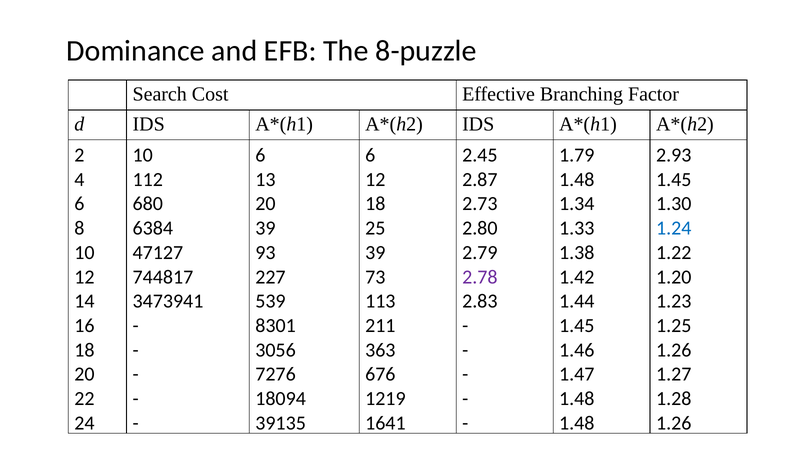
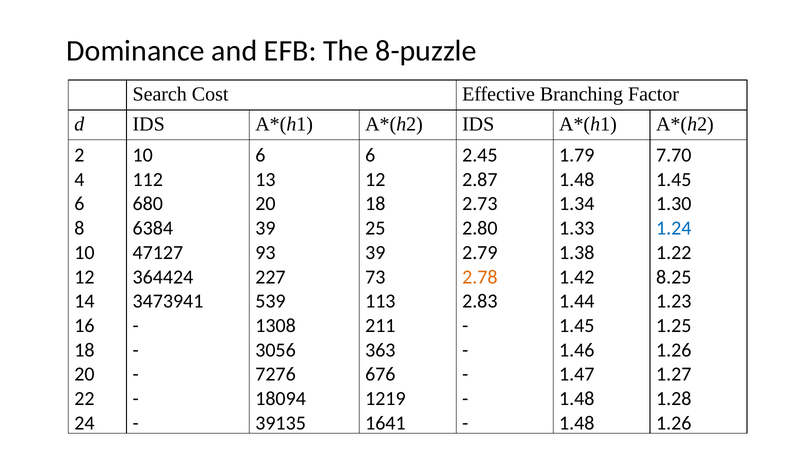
2.93: 2.93 -> 7.70 (674, 155)
744817: 744817 -> 364424 (163, 277)
2.78 colour: purple -> orange (480, 277)
1.20: 1.20 -> 8.25 (674, 277)
8301: 8301 -> 1308 (276, 326)
